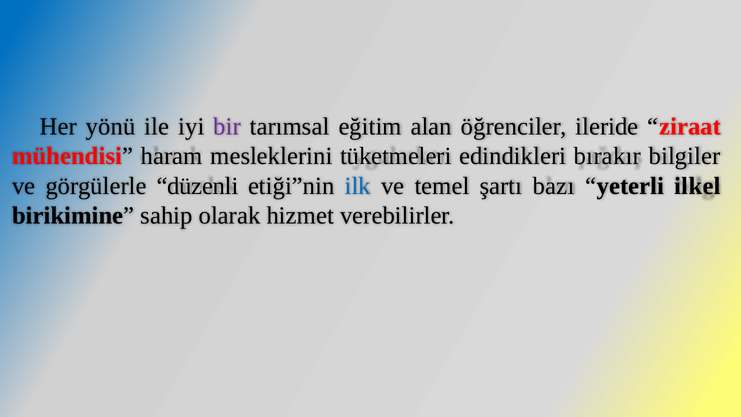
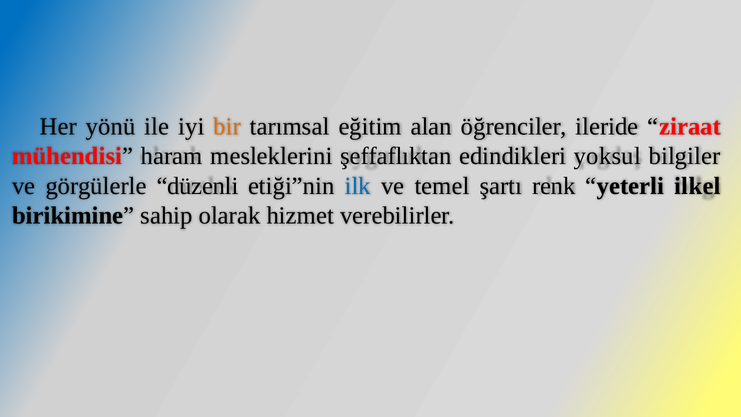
bir colour: purple -> orange (227, 127)
tüketmeleri: tüketmeleri -> şeffaflıktan (396, 156)
bırakır: bırakır -> yoksul (607, 156)
bazı: bazı -> renk (554, 186)
